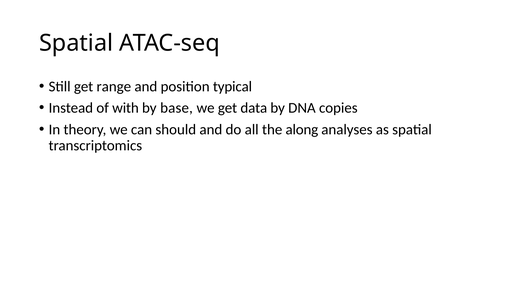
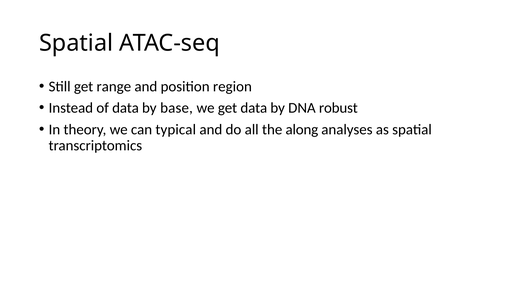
typical: typical -> region (232, 87)
of with: with -> data (126, 108)
copies: copies -> robust (338, 108)
should: should -> typical (176, 129)
